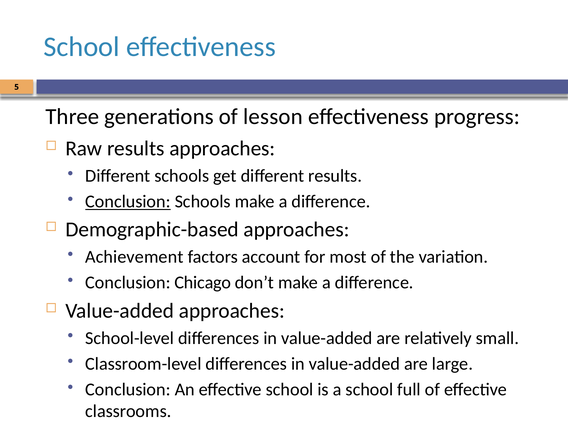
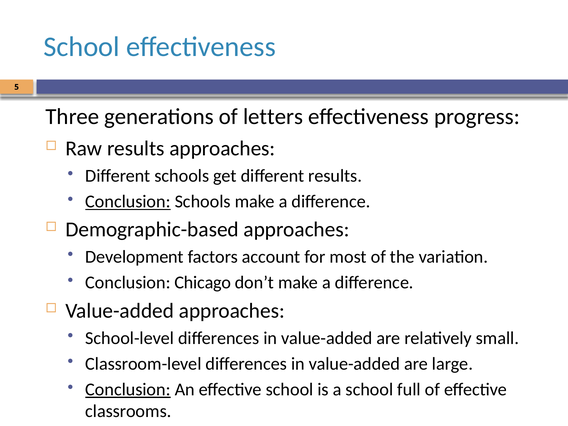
lesson: lesson -> letters (273, 117)
Achievement: Achievement -> Development (134, 257)
Conclusion underline: none -> present (128, 390)
